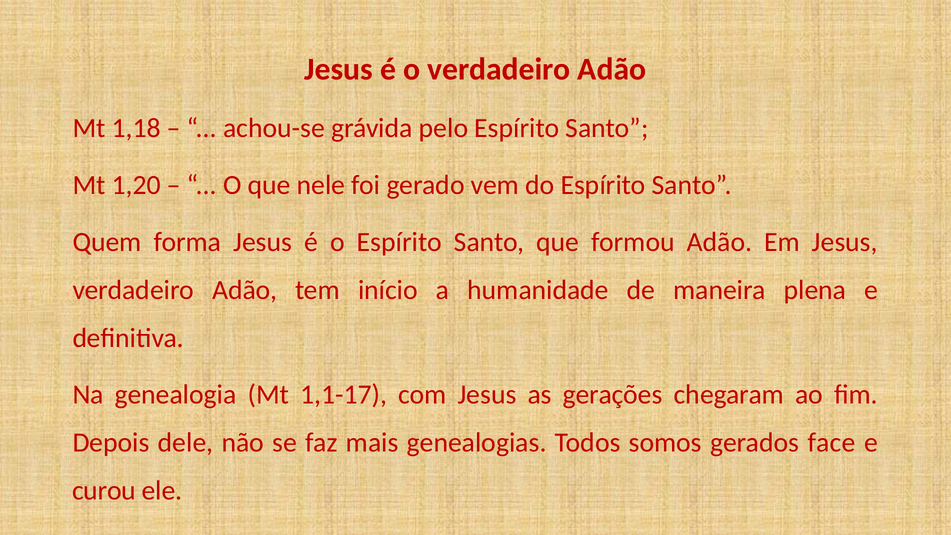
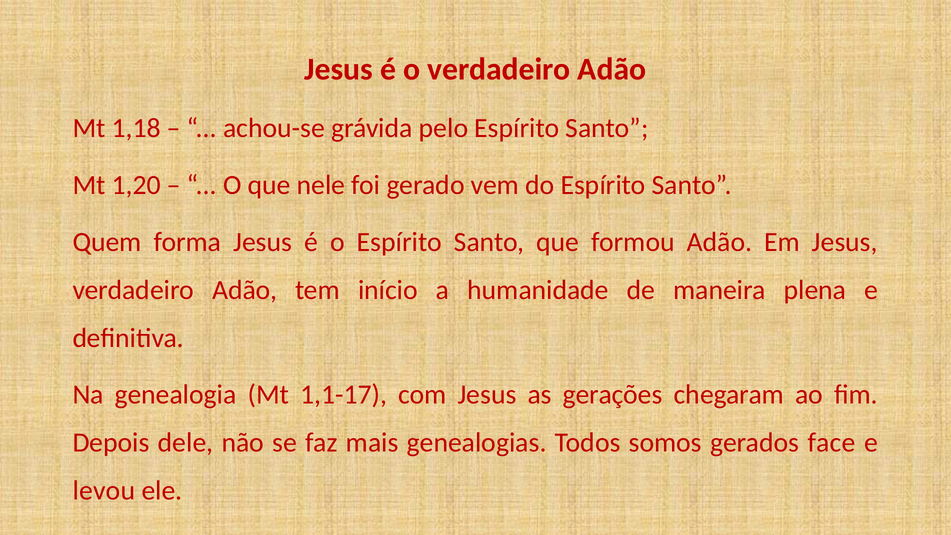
curou: curou -> levou (104, 491)
